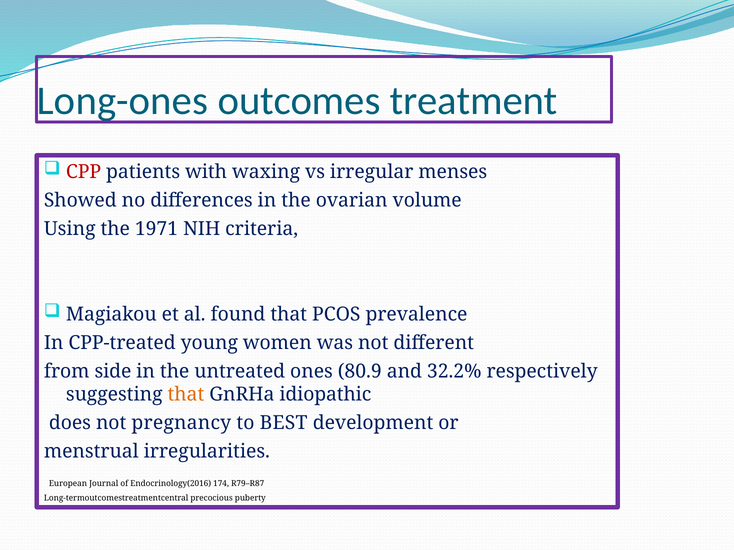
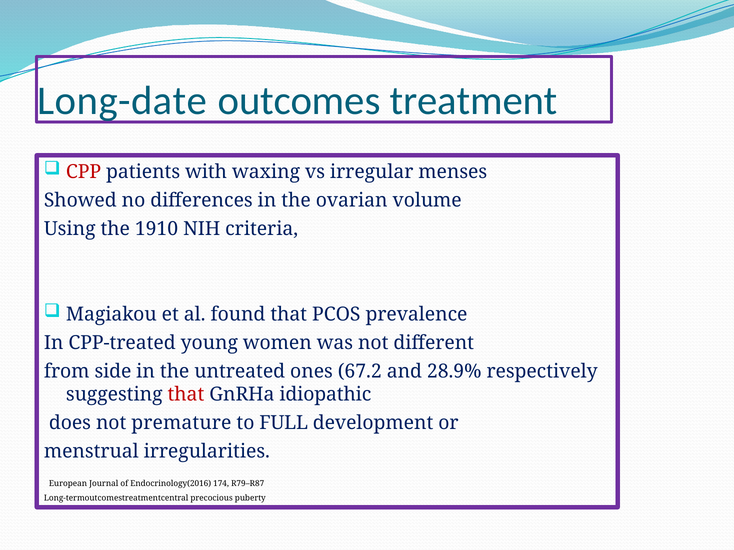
Long-ones: Long-ones -> Long-date (122, 101)
1971: 1971 -> 1910 (157, 229)
80.9: 80.9 -> 67.2 (360, 372)
32.2%: 32.2% -> 28.9% (454, 372)
that colour: orange -> red (186, 395)
pregnancy: pregnancy -> premature (181, 423)
BEST: BEST -> FULL (284, 423)
